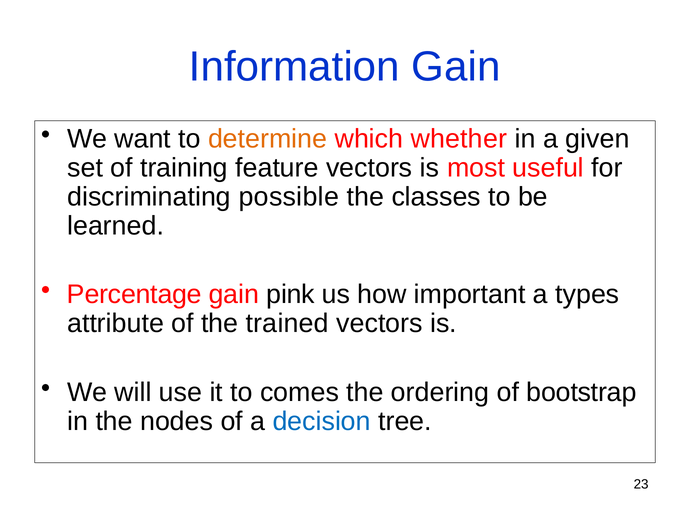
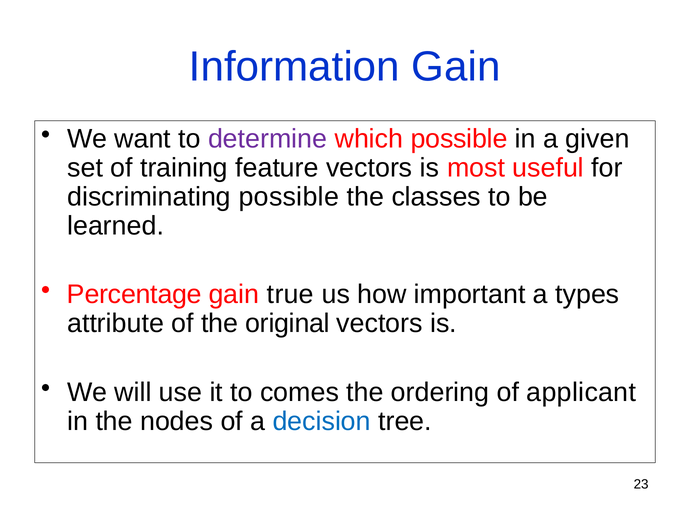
determine colour: orange -> purple (268, 139)
which whether: whether -> possible (459, 139)
pink: pink -> true (290, 294)
trained: trained -> original (288, 323)
bootstrap: bootstrap -> applicant (581, 392)
